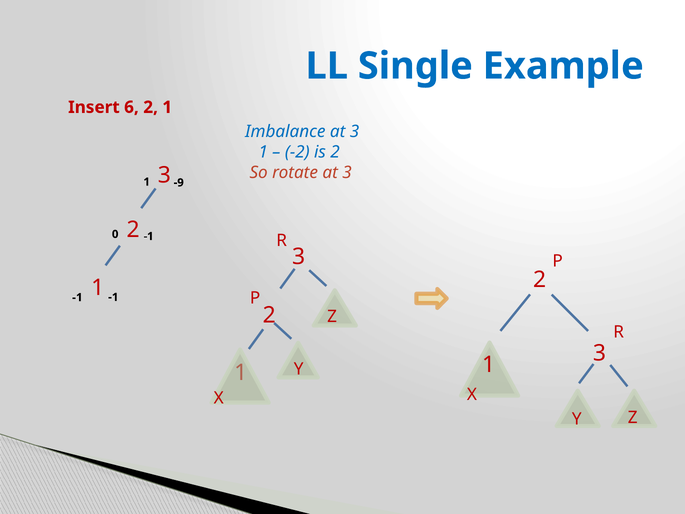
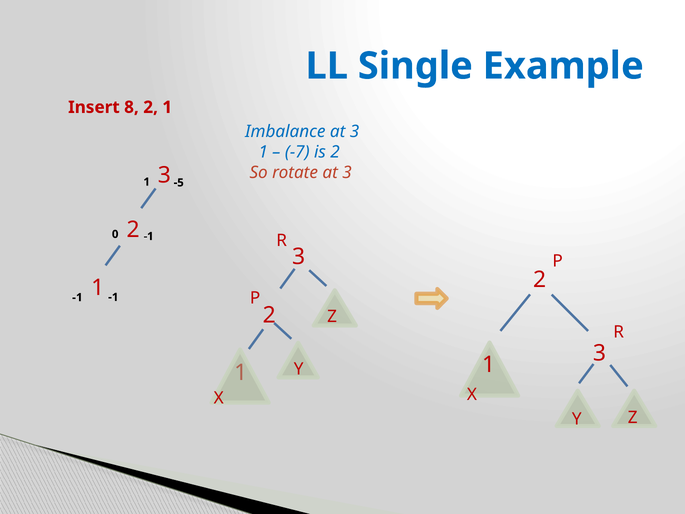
6: 6 -> 8 (131, 107)
-2: -2 -> -7 (297, 152)
-9: -9 -> -5 (179, 183)
